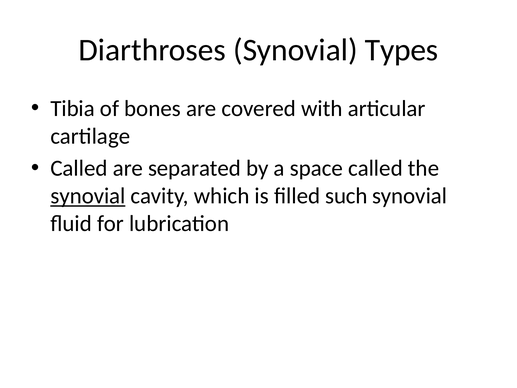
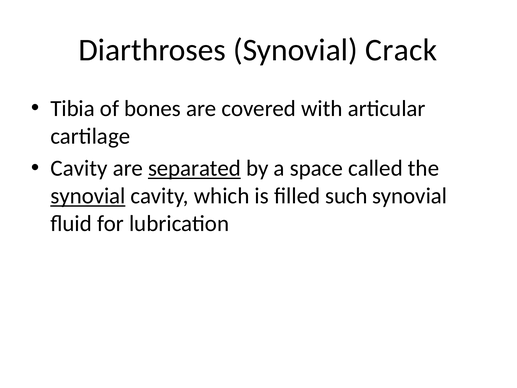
Types: Types -> Crack (401, 50)
Called: Called -> Cavity (79, 168)
separated underline: none -> present (194, 168)
